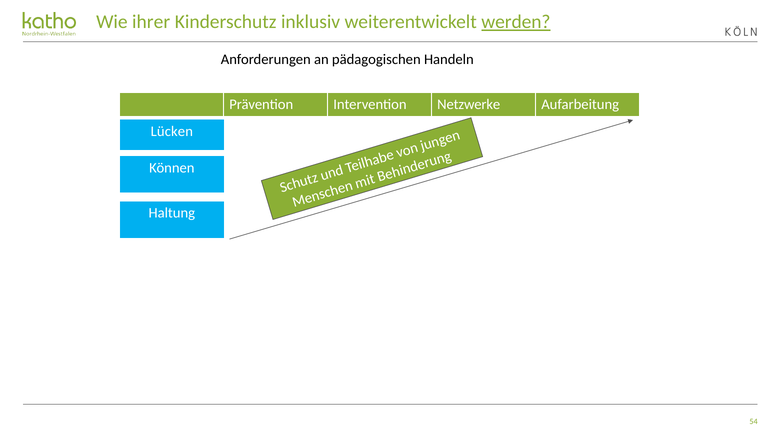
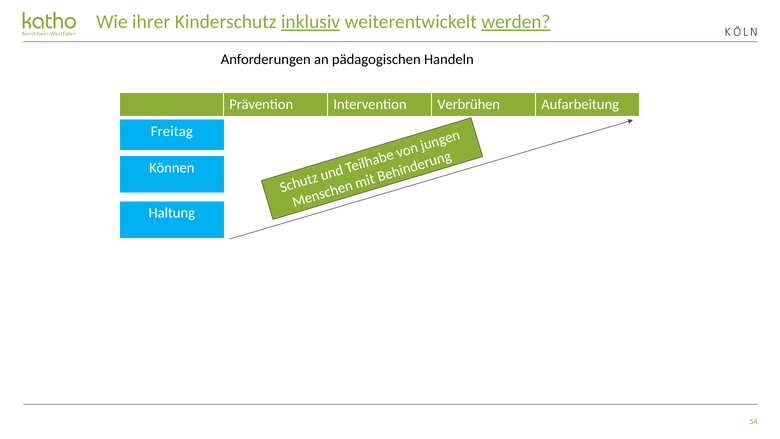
inklusiv underline: none -> present (311, 22)
Netzwerke: Netzwerke -> Verbrühen (469, 105)
Lücken: Lücken -> Freitag (172, 131)
